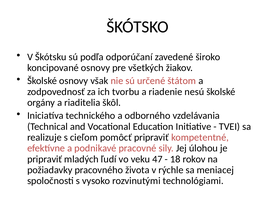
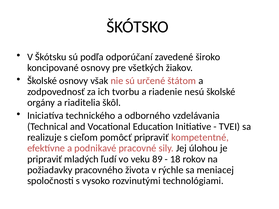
47: 47 -> 89 (157, 159)
